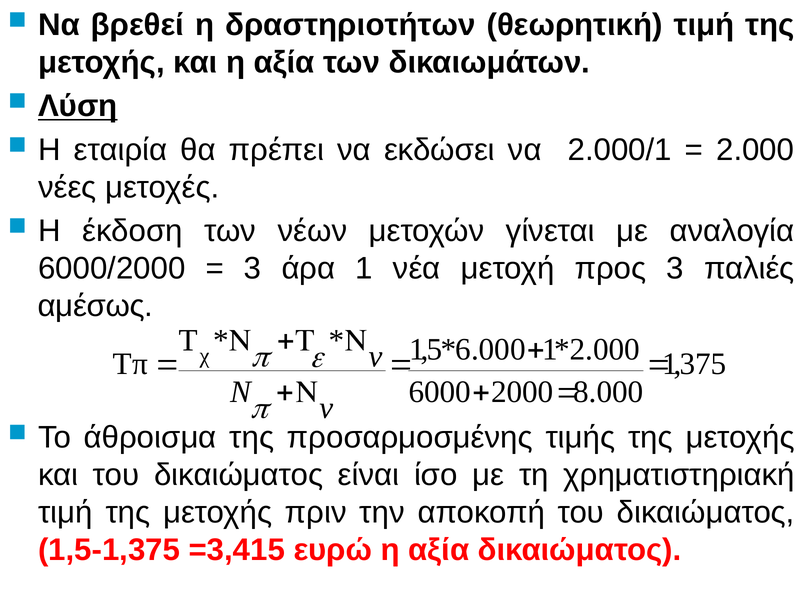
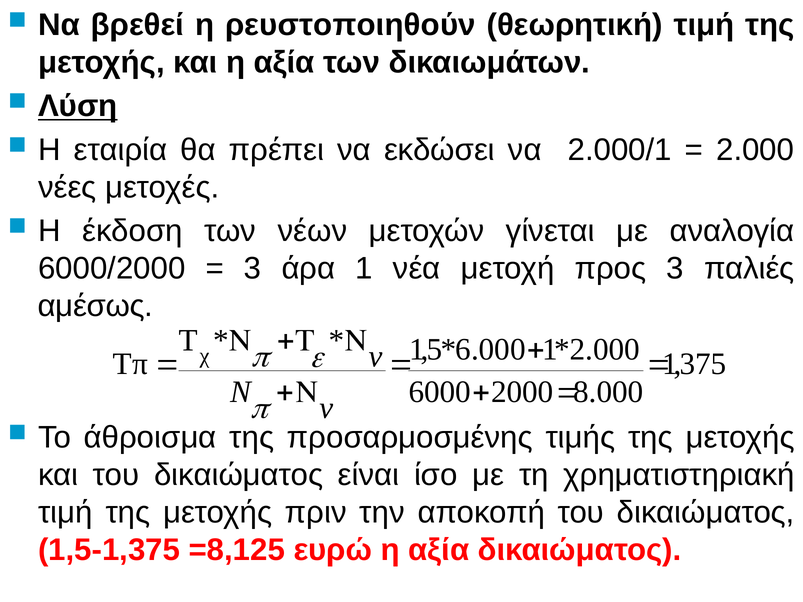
δραστηριοτήτων: δραστηριοτήτων -> ρευστοποιηθούν (350, 25)
=3,415: =3,415 -> =8,125 (237, 550)
